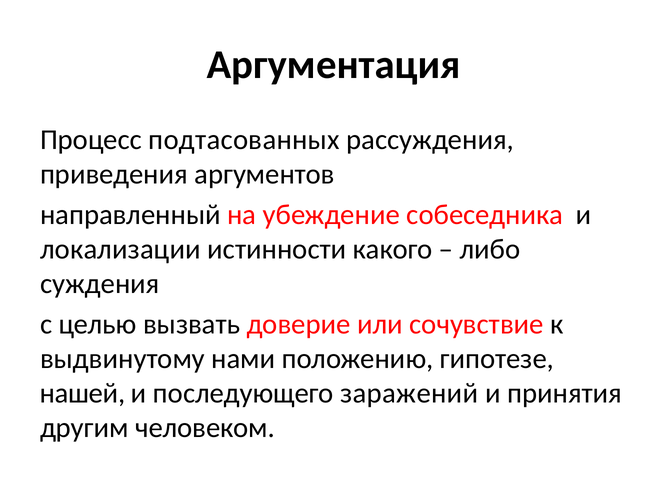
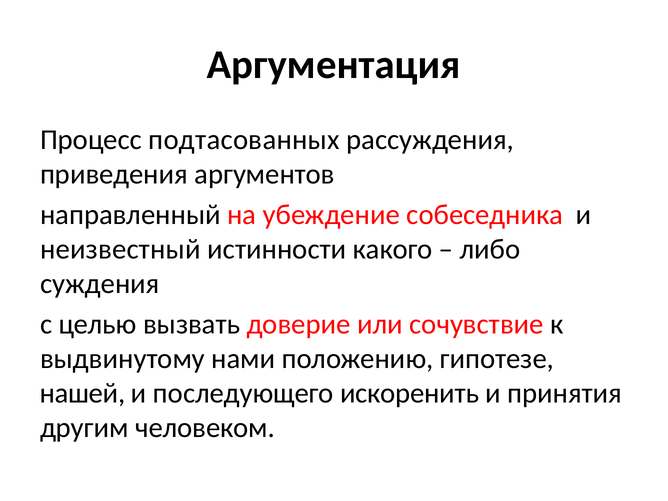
локализации: локализации -> неизвестный (120, 249)
заражений: заражений -> искоренить (410, 393)
